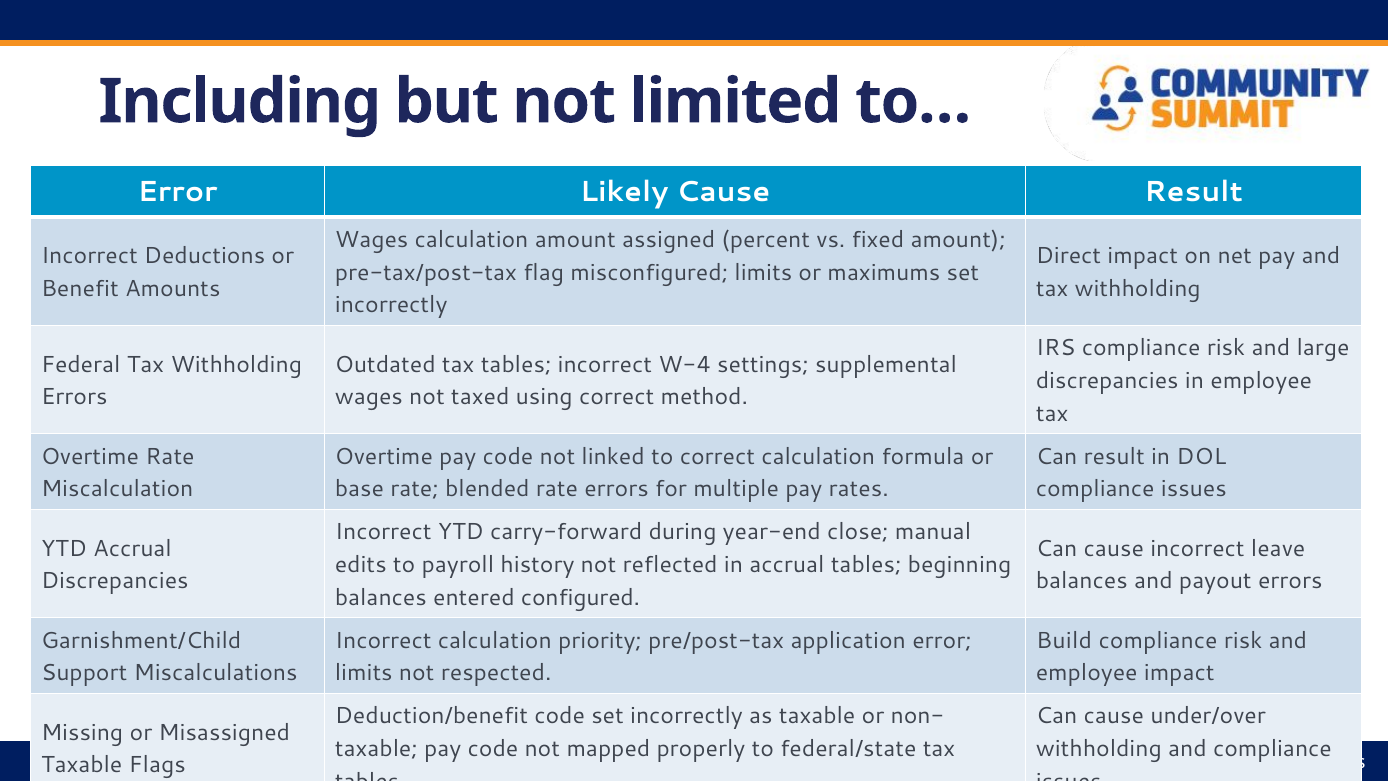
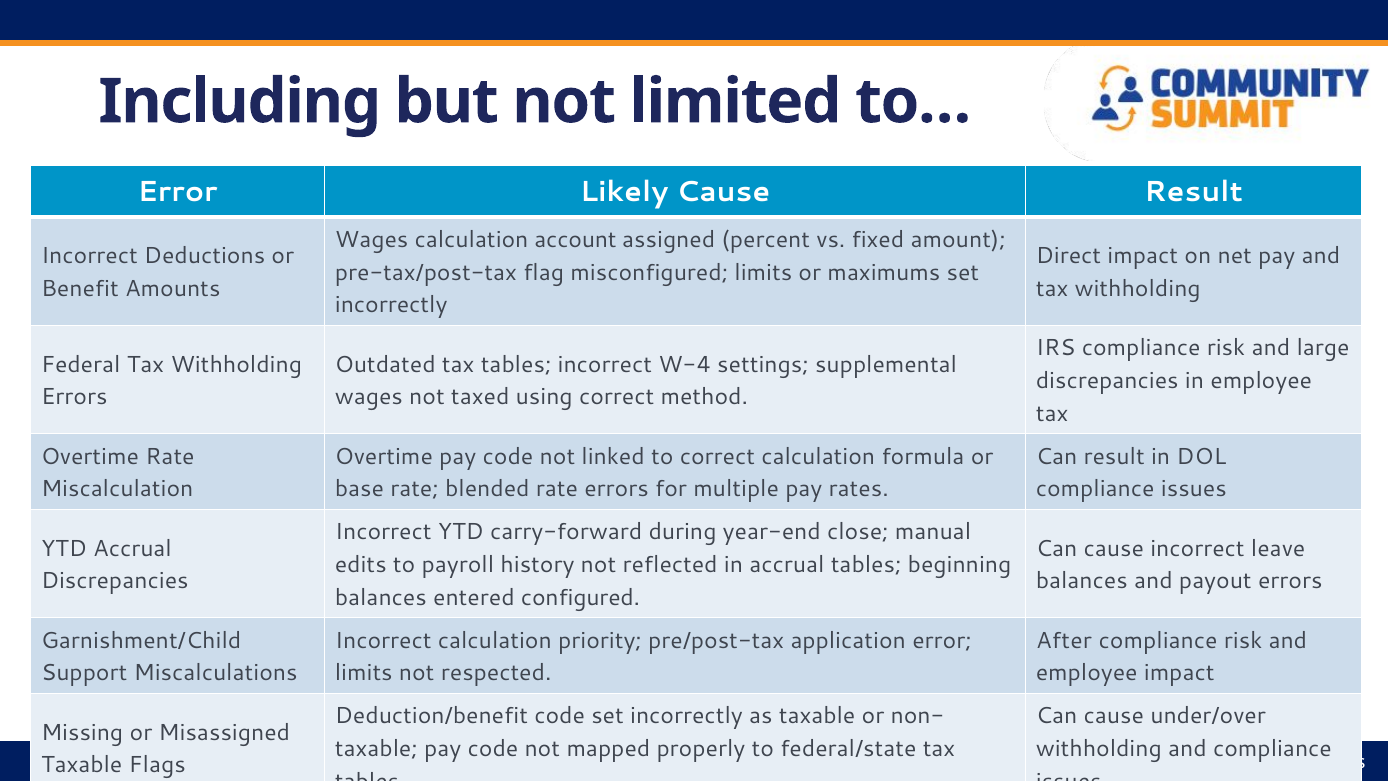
calculation amount: amount -> account (575, 240)
Build: Build -> After (1064, 640)
